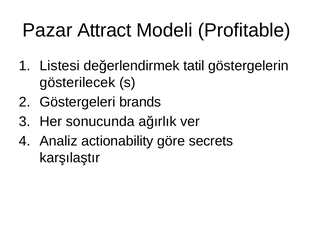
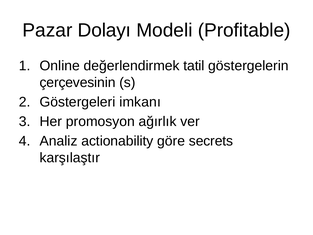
Attract: Attract -> Dolayı (104, 30)
Listesi: Listesi -> Online (60, 66)
gösterilecek: gösterilecek -> çerçevesinin (78, 82)
brands: brands -> imkanı (140, 102)
sonucunda: sonucunda -> promosyon (100, 121)
